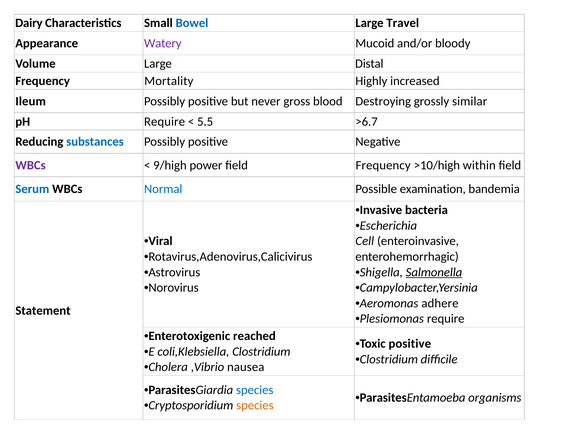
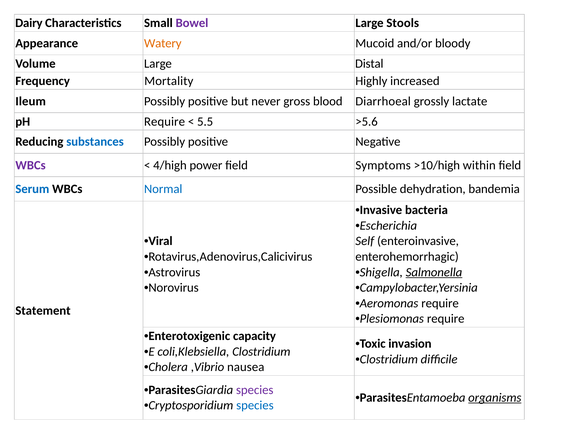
Bowel colour: blue -> purple (192, 23)
Travel: Travel -> Stools (403, 23)
Watery colour: purple -> orange (163, 43)
Destroying: Destroying -> Diarrhoeal (383, 101)
similar: similar -> lactate (470, 101)
>6.7: >6.7 -> >5.6 (367, 121)
9/high: 9/high -> 4/high (170, 165)
field Frequency: Frequency -> Symptoms (383, 165)
examination: examination -> dehydration (433, 189)
Cell: Cell -> Self (365, 241)
Aeromonas adhere: adhere -> require (440, 303)
reached: reached -> capacity (254, 336)
Toxic positive: positive -> invasion (410, 344)
species colour: blue -> purple (255, 390)
organisms underline: none -> present (495, 398)
species colour: orange -> blue (255, 405)
